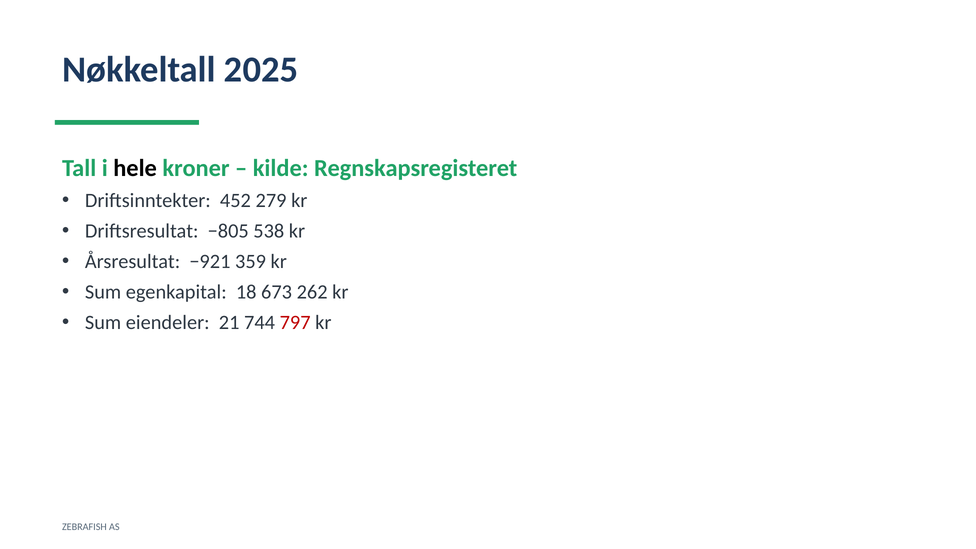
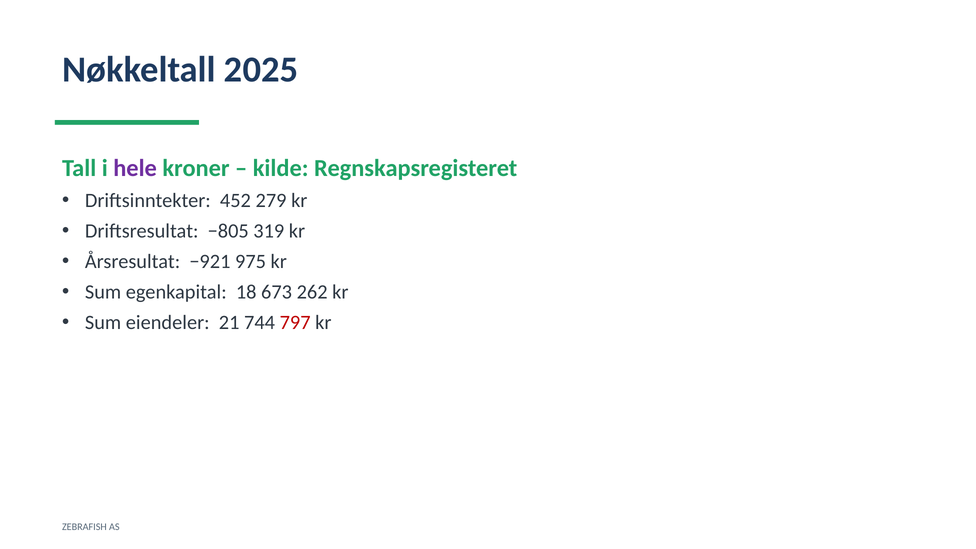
hele colour: black -> purple (135, 168)
538: 538 -> 319 (269, 231)
359: 359 -> 975 (251, 262)
